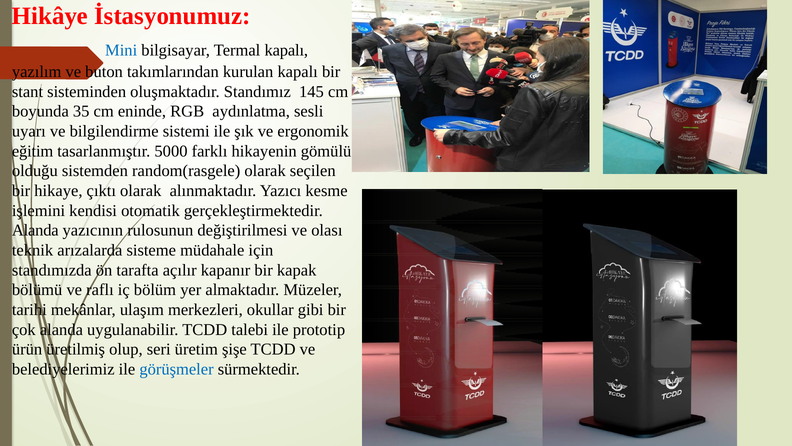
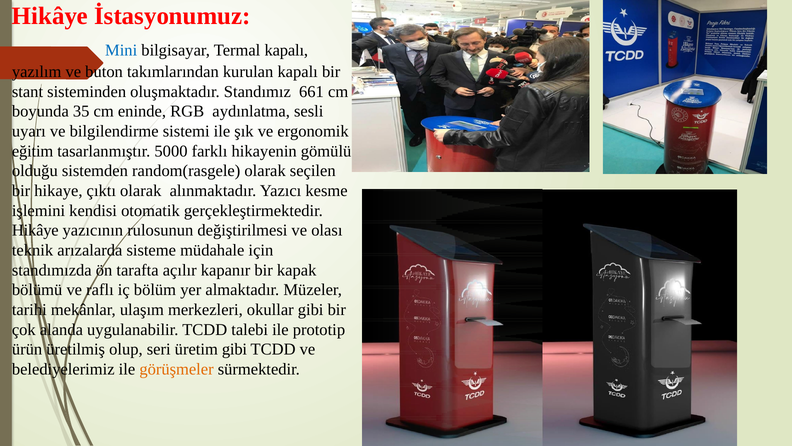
145: 145 -> 661 (311, 92)
Alanda: Alanda -> Hikâye (35, 230)
üretim şişe: şişe -> gibi (234, 349)
görüşmeler colour: blue -> orange (177, 369)
